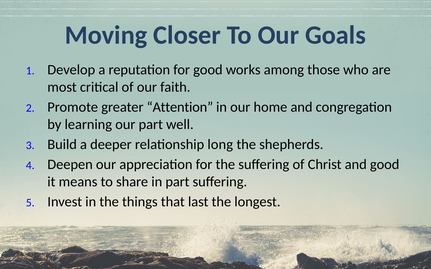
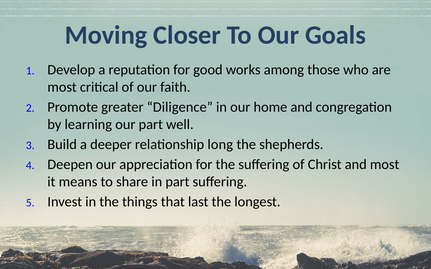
Attention: Attention -> Diligence (180, 107)
and good: good -> most (385, 165)
